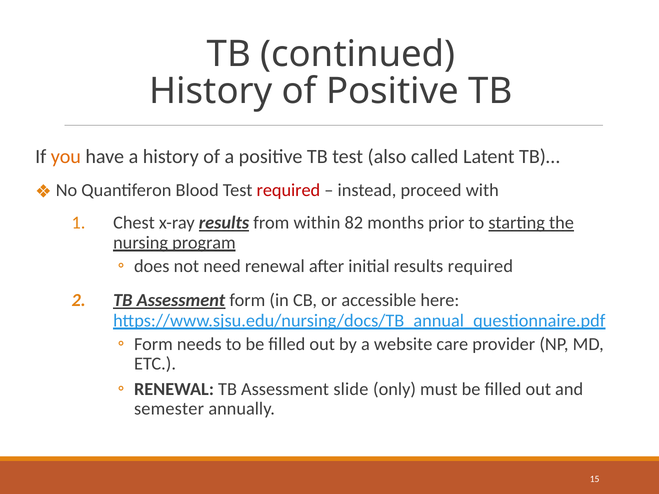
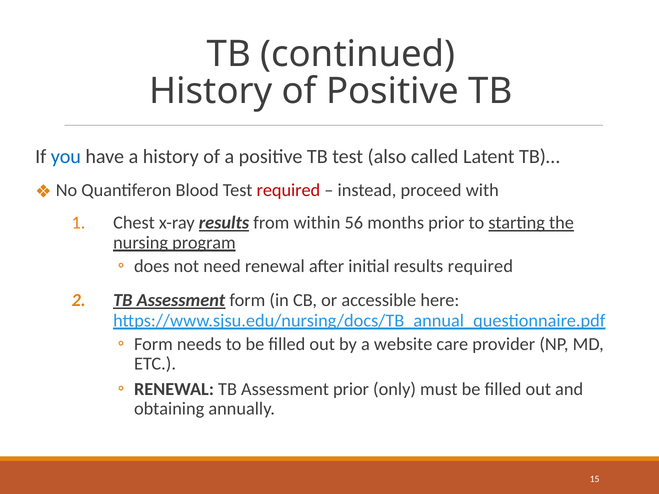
you colour: orange -> blue (66, 157)
82: 82 -> 56 (354, 223)
Assessment slide: slide -> prior (351, 389)
semester: semester -> obtaining (169, 409)
